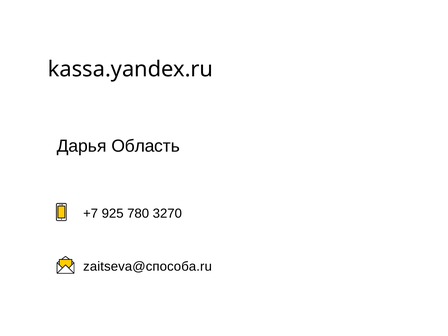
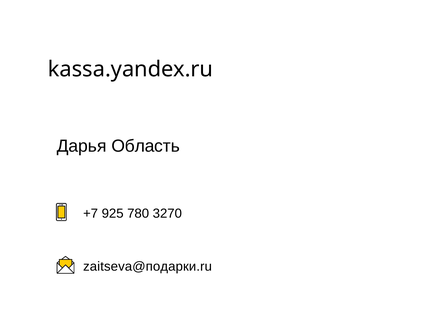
zaitseva@способа.ru: zaitseva@способа.ru -> zaitseva@подарки.ru (148, 266)
